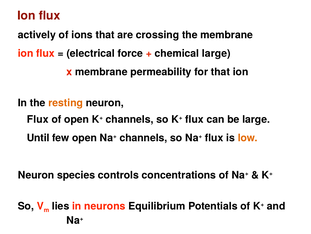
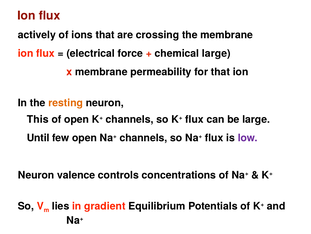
Flux: Flux -> This (38, 119)
low colour: orange -> purple (248, 138)
species: species -> valence (76, 175)
neurons: neurons -> gradient (105, 206)
